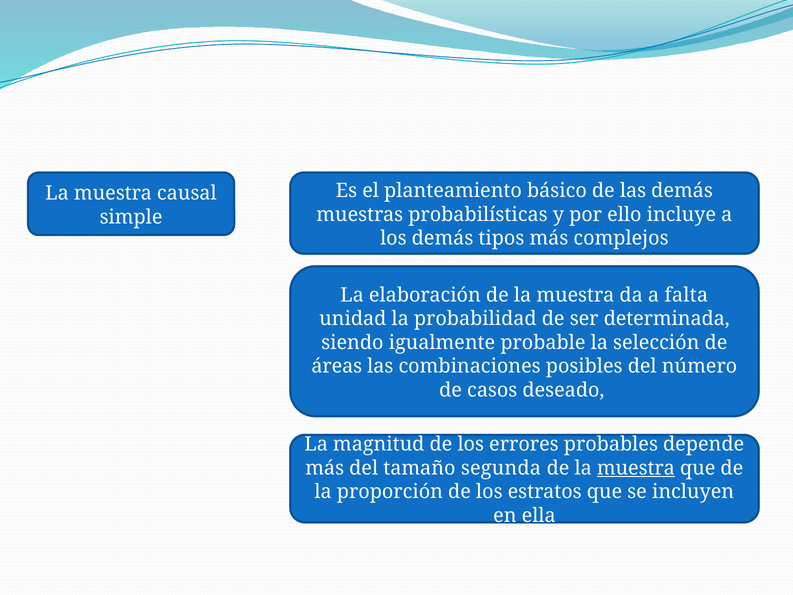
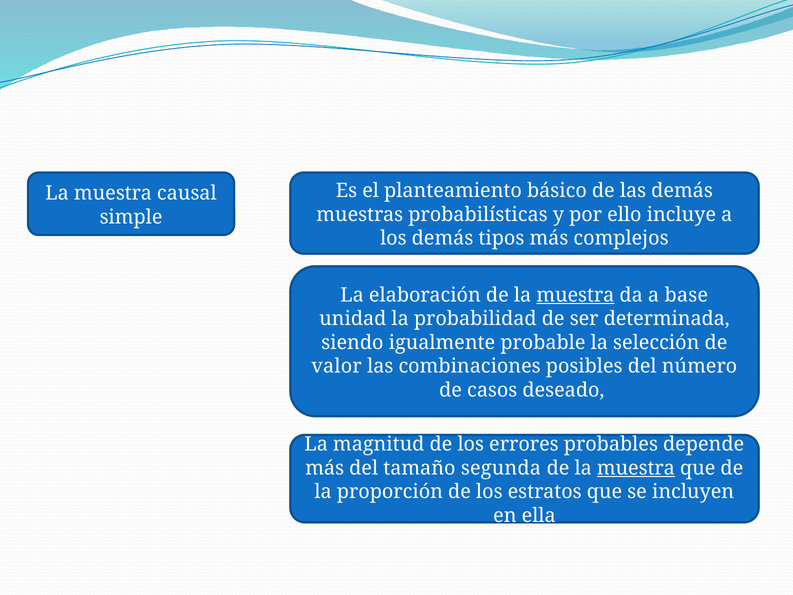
muestra underline: none -> present (575, 295)
falta: falta -> base (686, 295)
áreas: áreas -> valor (337, 366)
